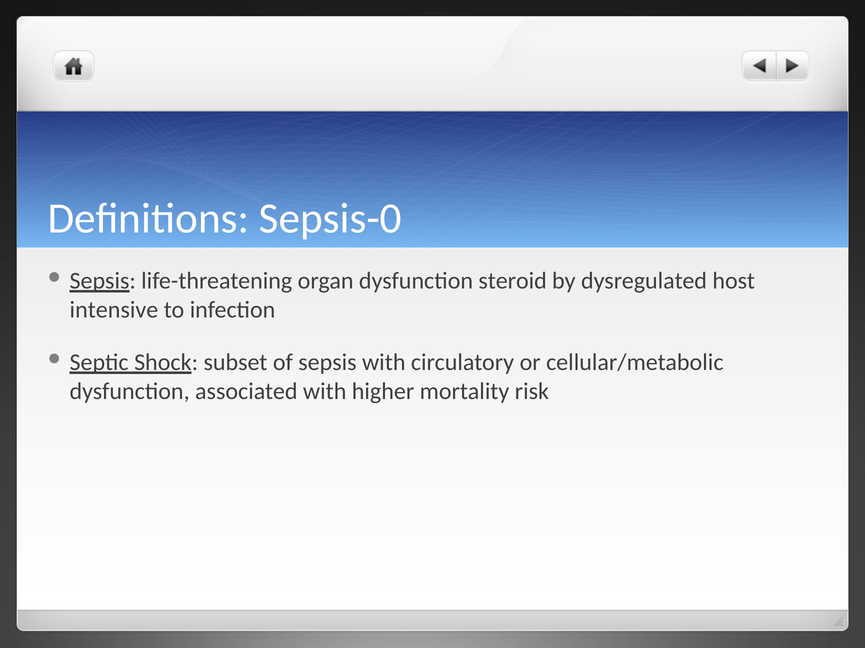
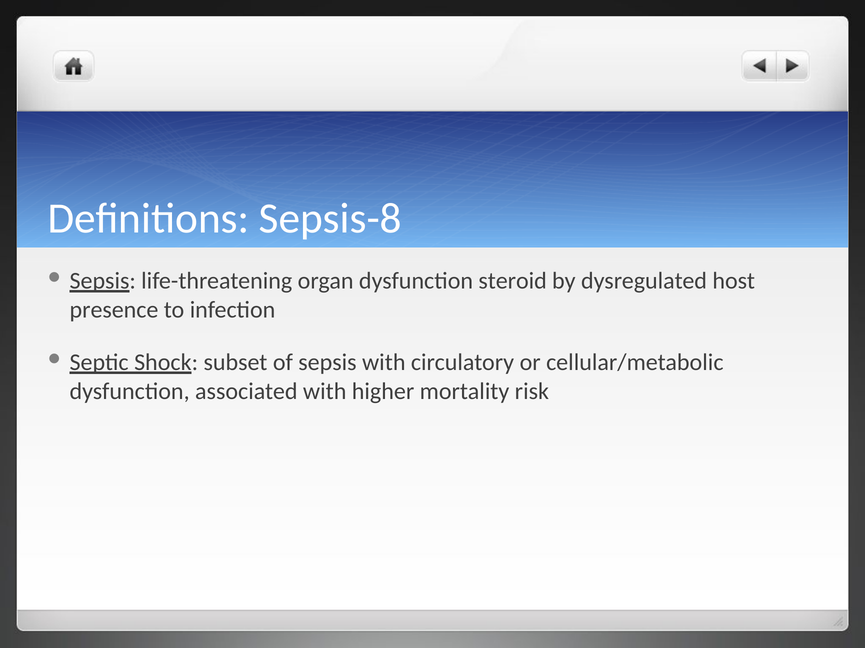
Sepsis-0: Sepsis-0 -> Sepsis-8 (330, 219)
intensive: intensive -> presence (114, 310)
